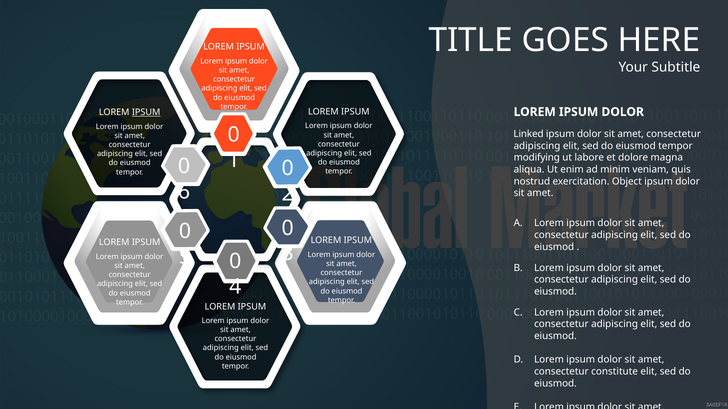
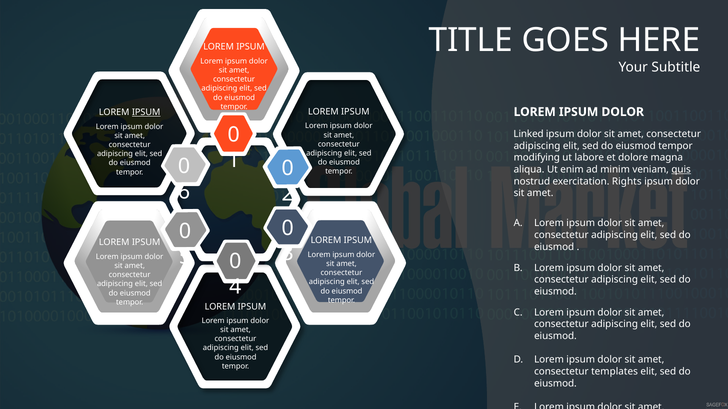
quis underline: none -> present (681, 170)
Object: Object -> Rights (627, 182)
constitute: constitute -> templates (615, 372)
